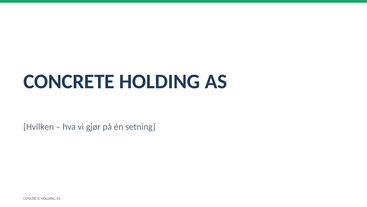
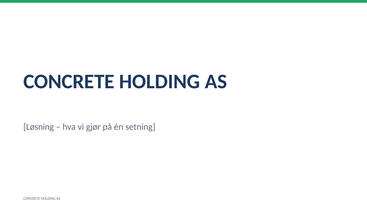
Hvilken: Hvilken -> Løsning (39, 126)
